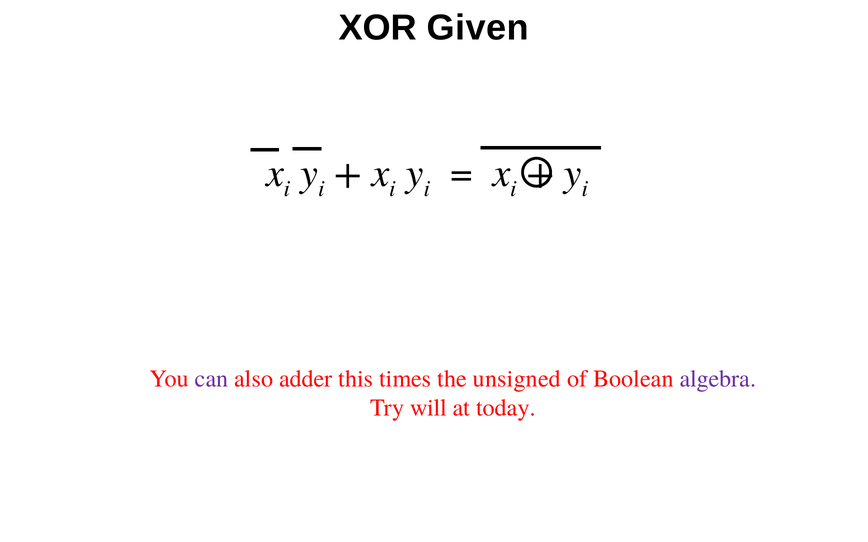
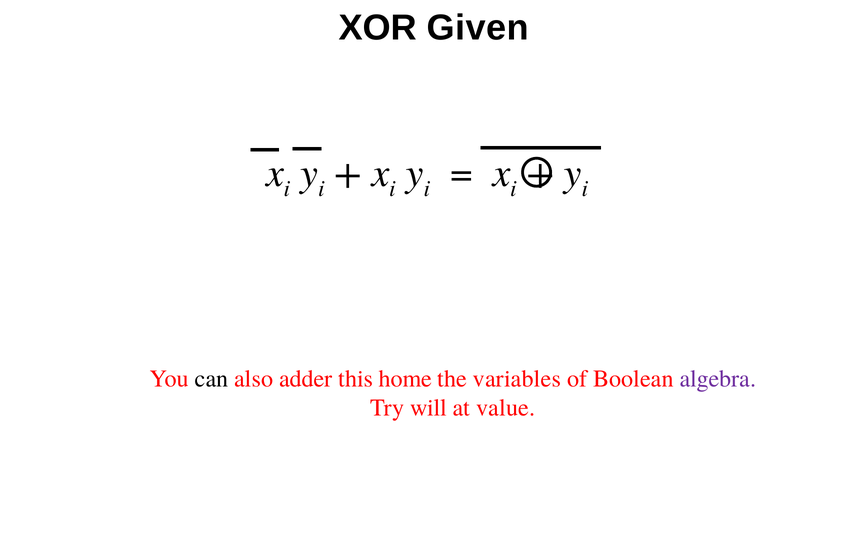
can colour: purple -> black (212, 379)
times: times -> home (405, 379)
unsigned: unsigned -> variables (517, 379)
today: today -> value (506, 408)
